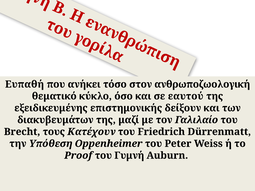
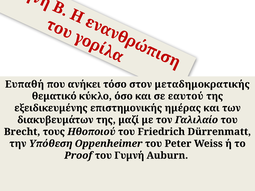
ανθρωποζωολογική: ανθρωποζωολογική -> μεταδημοκρατικής (202, 84)
δείξουν: δείξουν -> ημέρας (183, 108)
Κατέχουν: Κατέχουν -> Ηθοποιού (91, 132)
